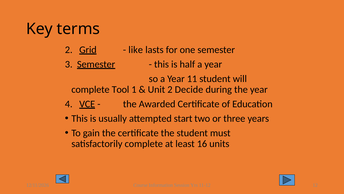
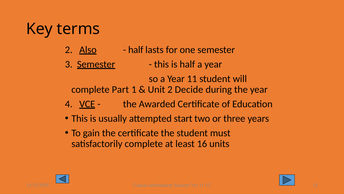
Grid: Grid -> Also (88, 50)
like: like -> half (136, 50)
Tool: Tool -> Part (120, 89)
